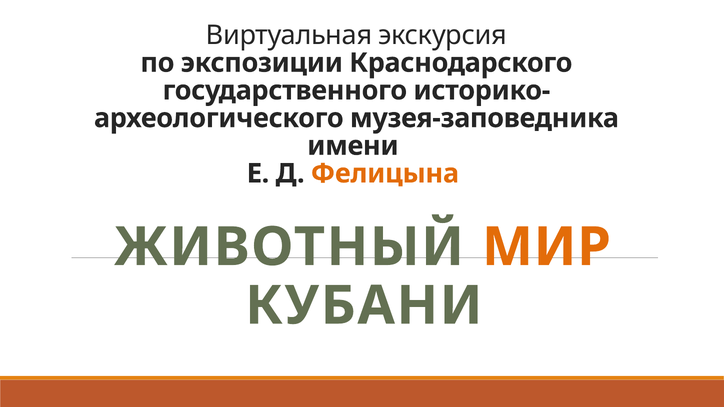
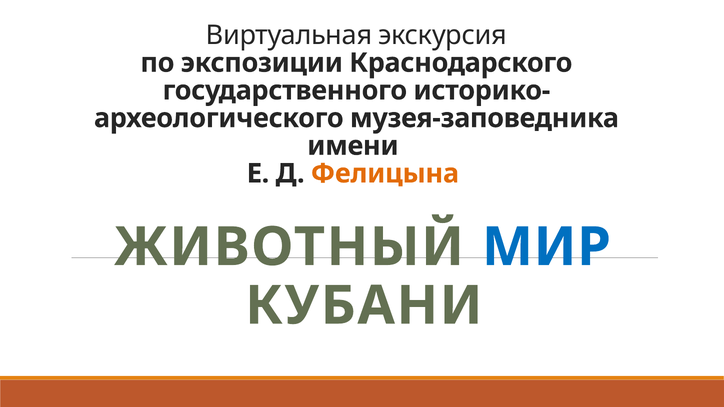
МИР colour: orange -> blue (546, 247)
